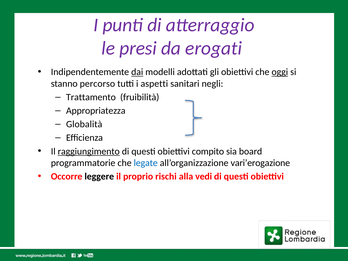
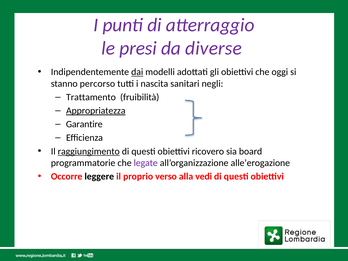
erogati: erogati -> diverse (214, 48)
oggi underline: present -> none (280, 72)
aspetti: aspetti -> nascita (154, 84)
Appropriatezza underline: none -> present (96, 111)
Globalità: Globalità -> Garantire (84, 124)
compito: compito -> ricovero (208, 151)
legate colour: blue -> purple (146, 163)
vari’erogazione: vari’erogazione -> alle’erogazione (260, 163)
rischi: rischi -> verso (166, 176)
